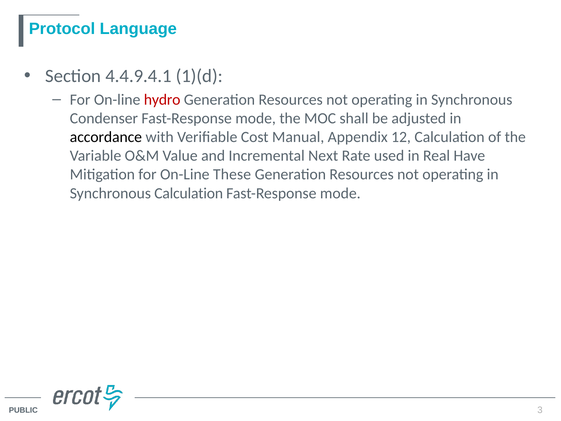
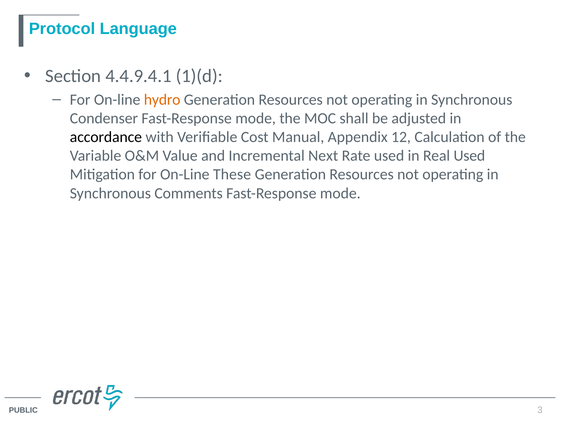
hydro colour: red -> orange (162, 100)
Real Have: Have -> Used (469, 156)
Synchronous Calculation: Calculation -> Comments (189, 193)
